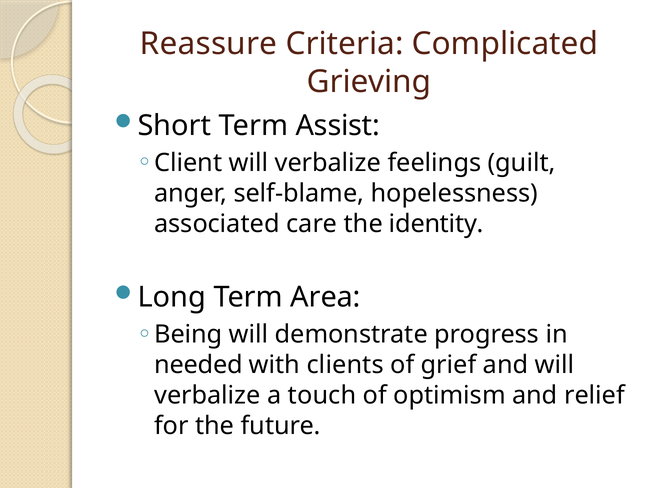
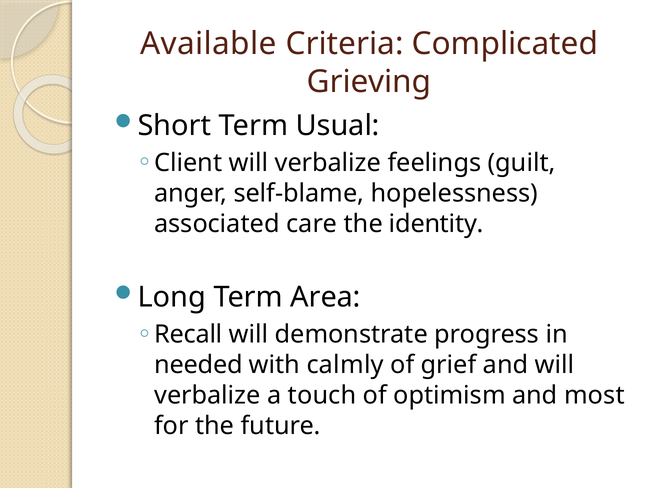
Reassure: Reassure -> Available (208, 44)
Assist: Assist -> Usual (338, 126)
Being: Being -> Recall (188, 335)
clients: clients -> calmly (345, 365)
relief: relief -> most (594, 395)
